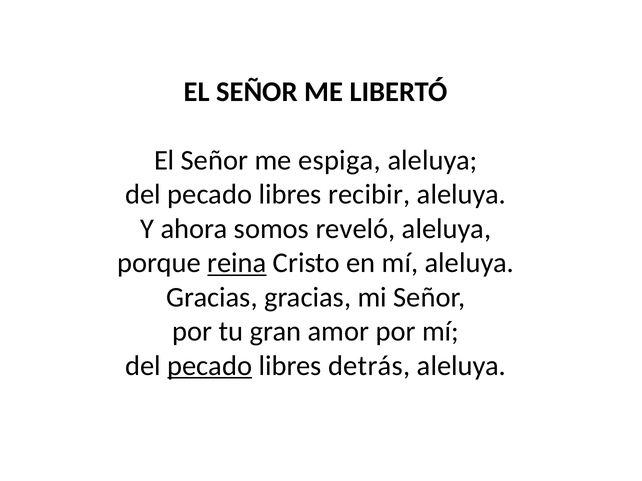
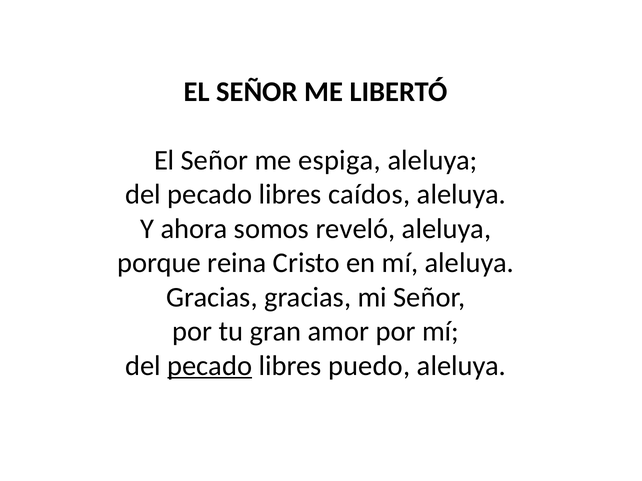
recibir: recibir -> caídos (369, 195)
reina underline: present -> none (237, 263)
detrás: detrás -> puedo (369, 366)
